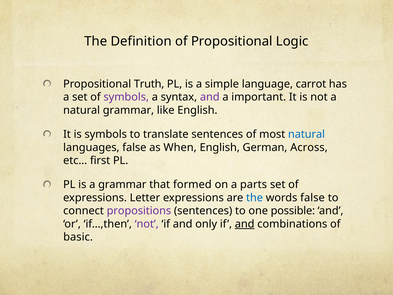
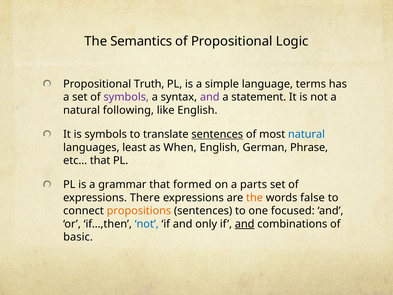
Definition: Definition -> Semantics (141, 41)
carrot: carrot -> terms (311, 84)
important: important -> statement (259, 97)
natural grammar: grammar -> following (128, 110)
sentences underline: none -> present (217, 134)
languages false: false -> least (134, 147)
Across: Across -> Phrase (309, 147)
etc… first: first -> that (100, 160)
Letter: Letter -> There (145, 198)
the colour: blue -> orange (255, 198)
propositions colour: purple -> orange (139, 211)
possible: possible -> focused (293, 211)
not colour: purple -> blue (147, 224)
